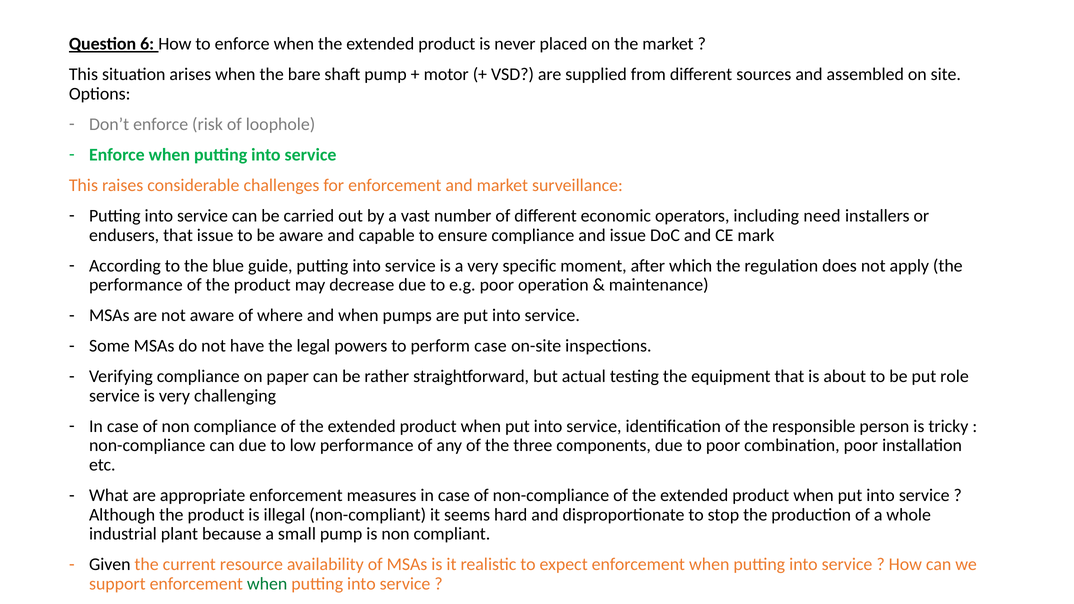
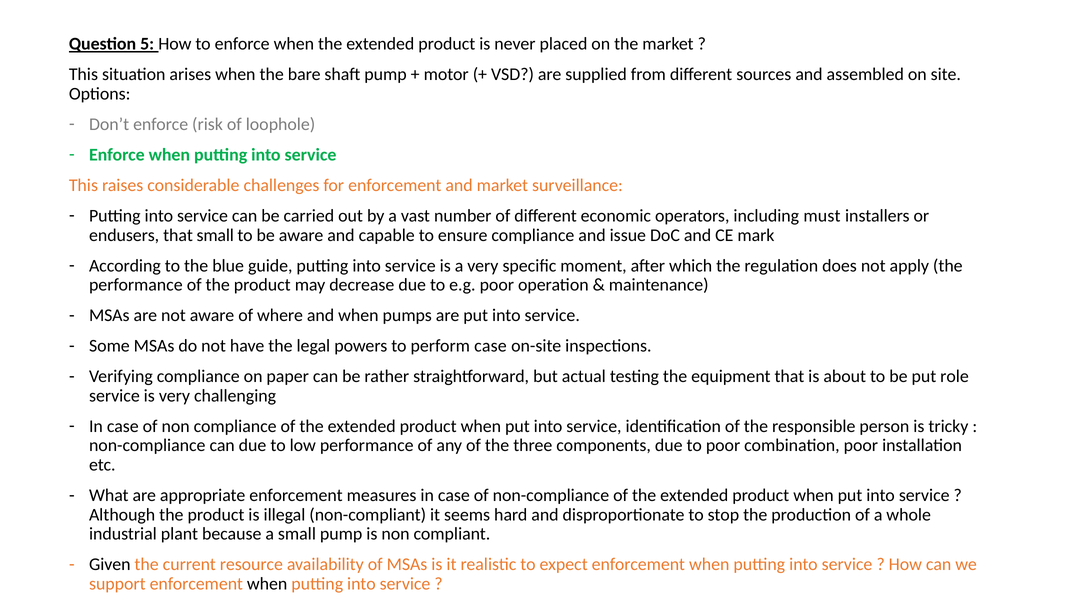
6: 6 -> 5 (147, 44)
need: need -> must (822, 216)
that issue: issue -> small (215, 235)
when colour: green -> black (267, 584)
